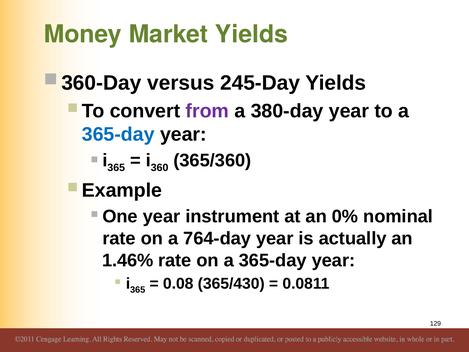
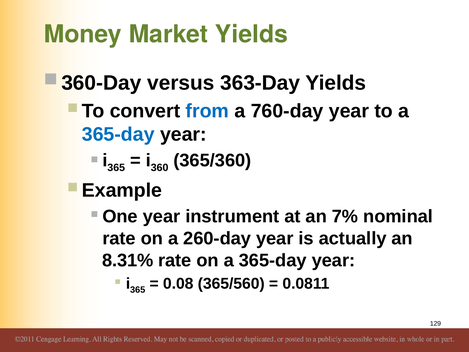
245-Day: 245-Day -> 363-Day (260, 83)
from colour: purple -> blue (207, 111)
380-day: 380-day -> 760-day (287, 111)
0%: 0% -> 7% (345, 216)
764-day: 764-day -> 260-day (217, 238)
1.46%: 1.46% -> 8.31% (128, 260)
365/430: 365/430 -> 365/560 (231, 283)
